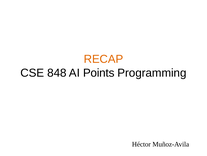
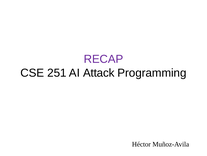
RECAP colour: orange -> purple (103, 59)
848: 848 -> 251 (57, 73)
Points: Points -> Attack (99, 73)
